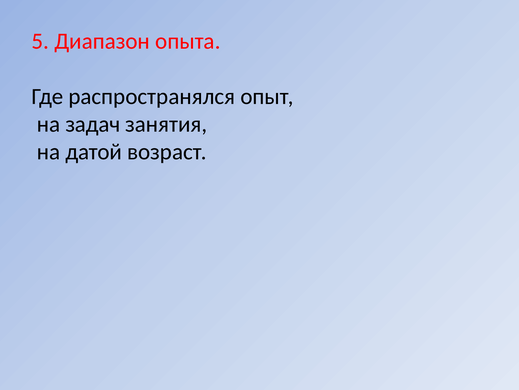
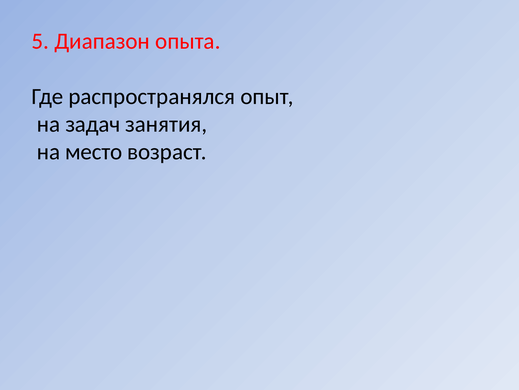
датой: датой -> место (94, 152)
